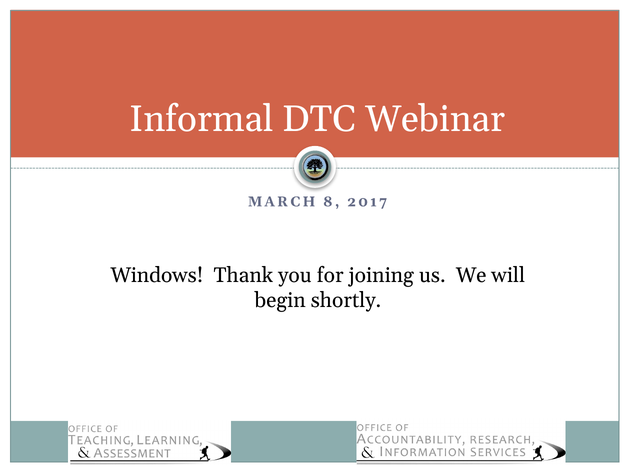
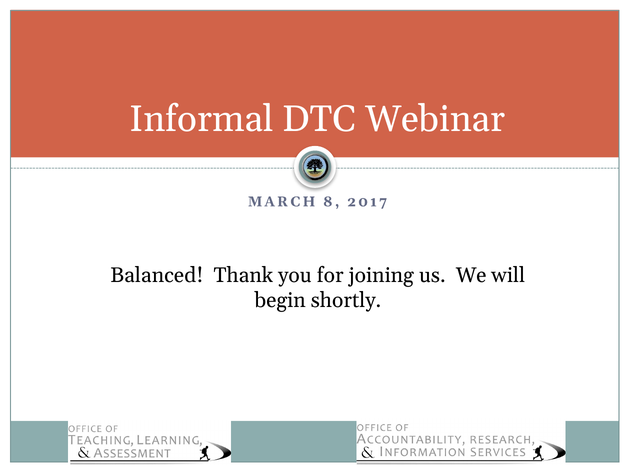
Windows: Windows -> Balanced (157, 275)
